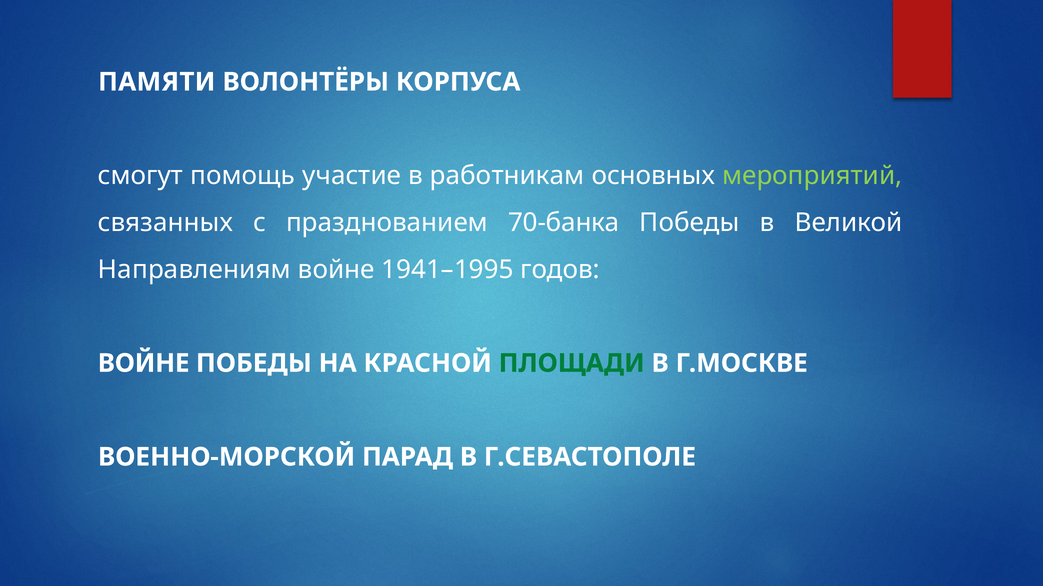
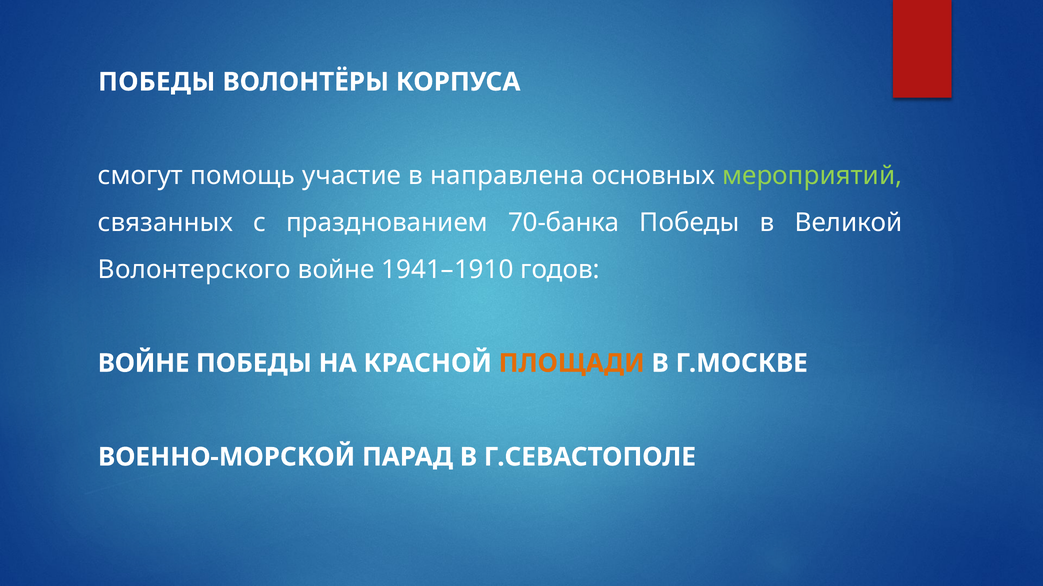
ПАМЯТИ: ПАМЯТИ -> ПОБЕДЫ (157, 82)
работникам: работникам -> направлена (507, 176)
Направлениям: Направлениям -> Волонтерского (194, 270)
1941–1995: 1941–1995 -> 1941–1910 (448, 270)
ПЛОЩАДИ colour: green -> orange (572, 364)
